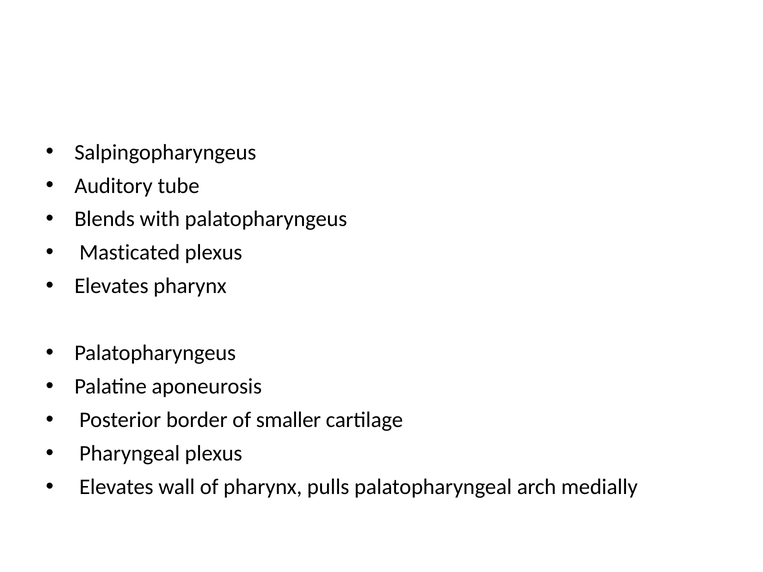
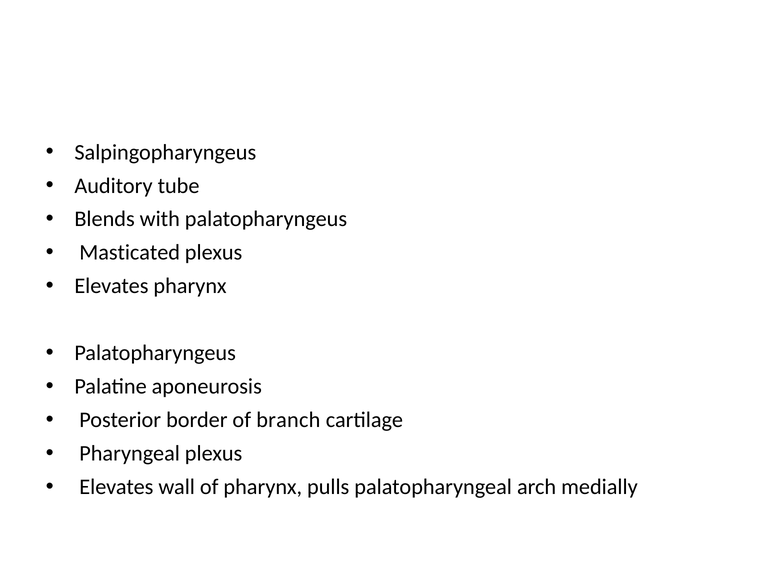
smaller: smaller -> branch (288, 420)
